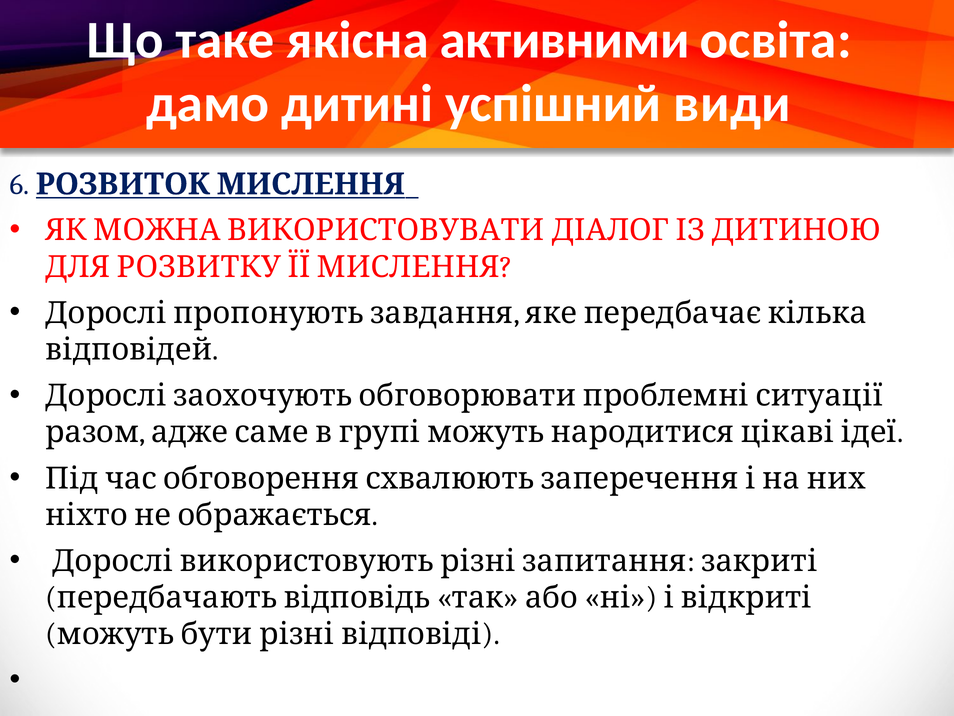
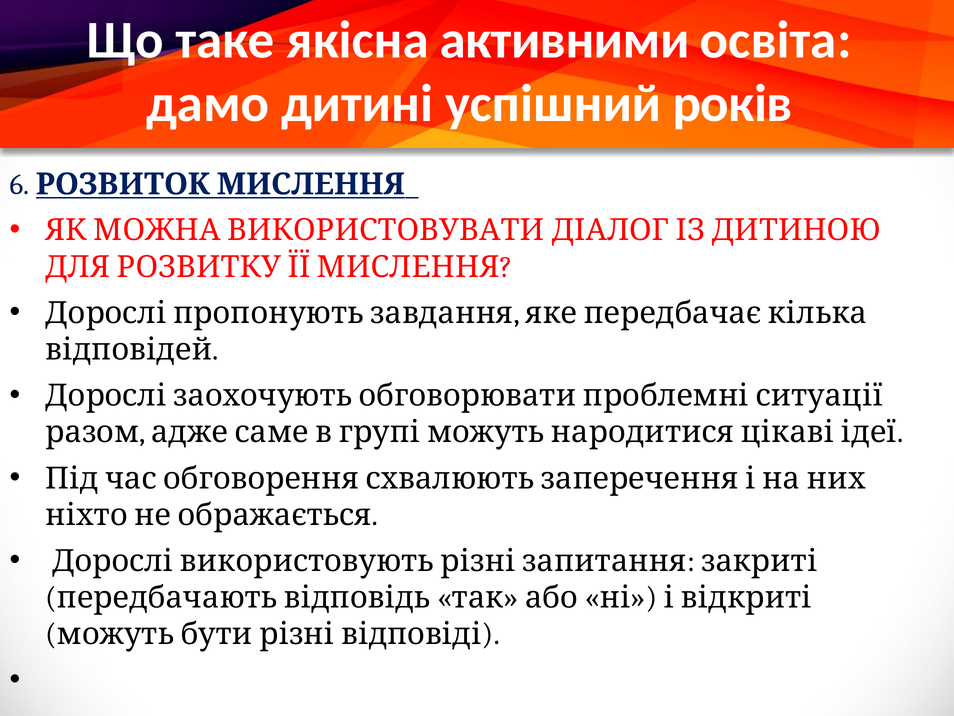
види: види -> років (733, 104)
